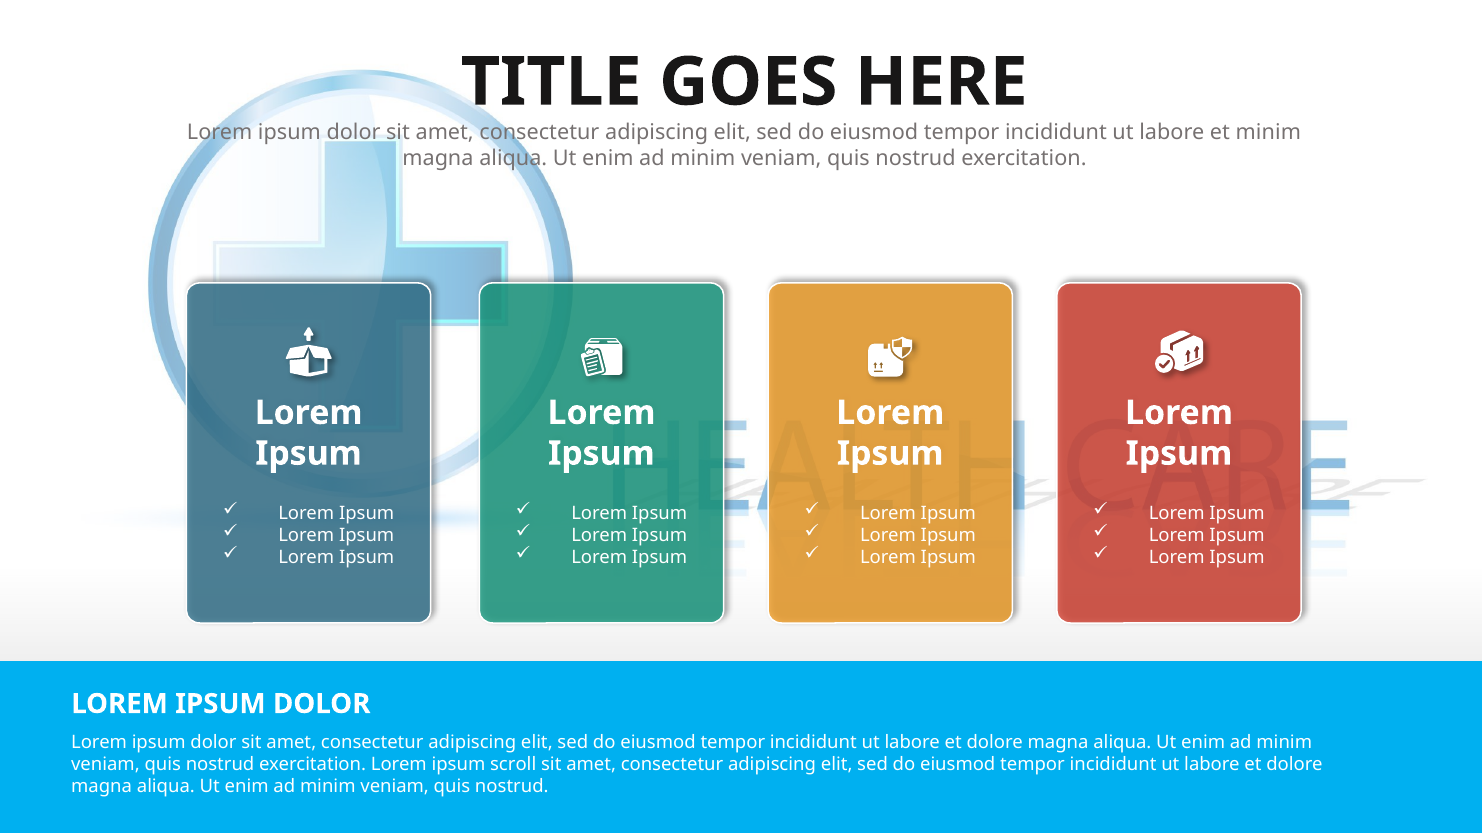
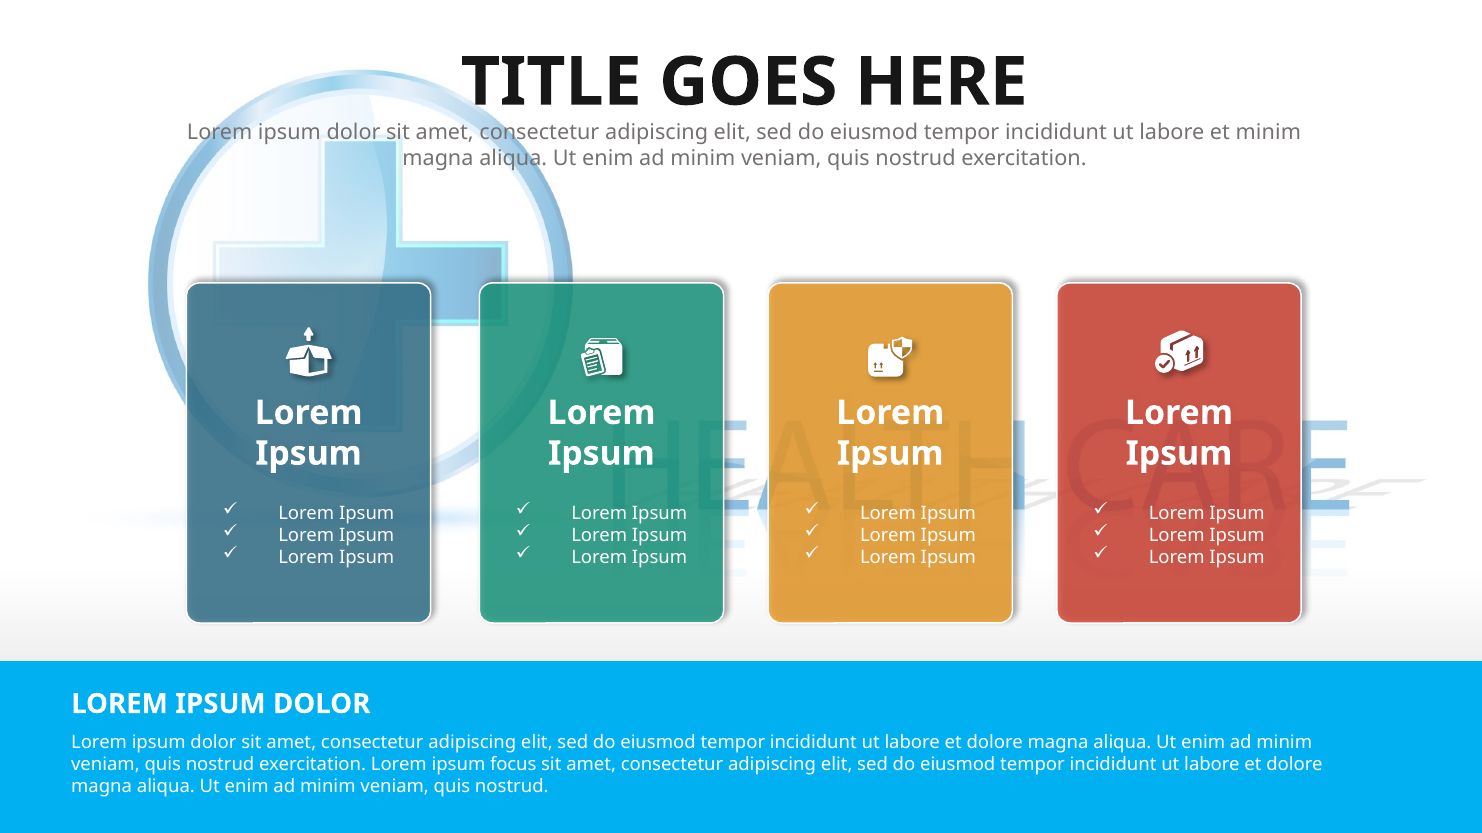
scroll: scroll -> focus (513, 765)
